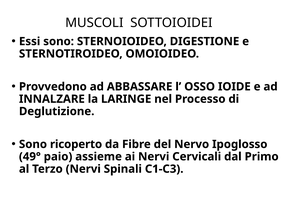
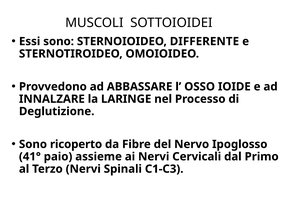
DIGESTIONE: DIGESTIONE -> DIFFERENTE (204, 41)
49°: 49° -> 41° (30, 157)
